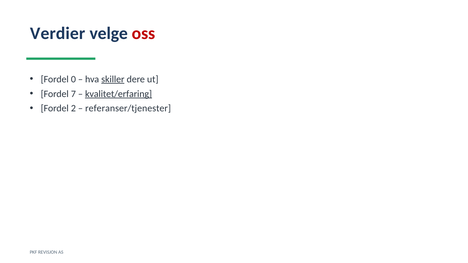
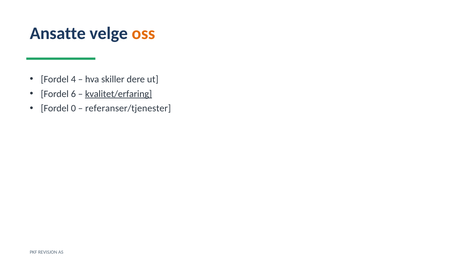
Verdier: Verdier -> Ansatte (58, 33)
oss colour: red -> orange (143, 33)
0: 0 -> 4 (73, 79)
skiller underline: present -> none (113, 79)
7: 7 -> 6 (73, 94)
2: 2 -> 0 (73, 109)
